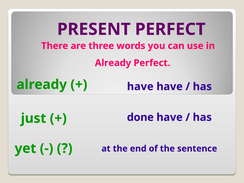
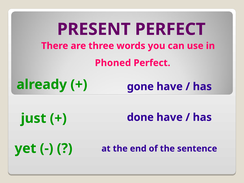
Already: Already -> Phoned (113, 63)
have: have -> gone (140, 87)
